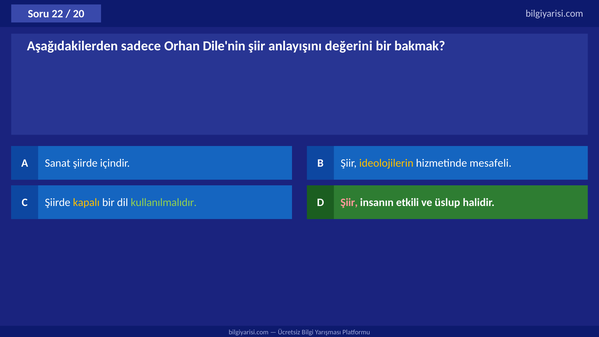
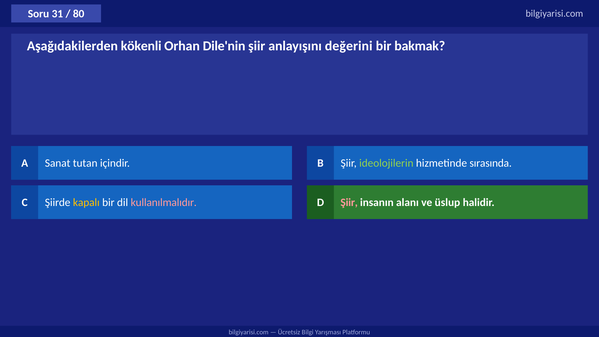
22: 22 -> 31 (57, 14)
20: 20 -> 80 (79, 14)
sadece: sadece -> kökenli (141, 46)
Sanat şiirde: şiirde -> tutan (85, 163)
ideolojilerin colour: yellow -> light green (386, 163)
mesafeli: mesafeli -> sırasında (491, 163)
kullanılmalıdır colour: light green -> pink (164, 202)
etkili: etkili -> alanı (407, 202)
